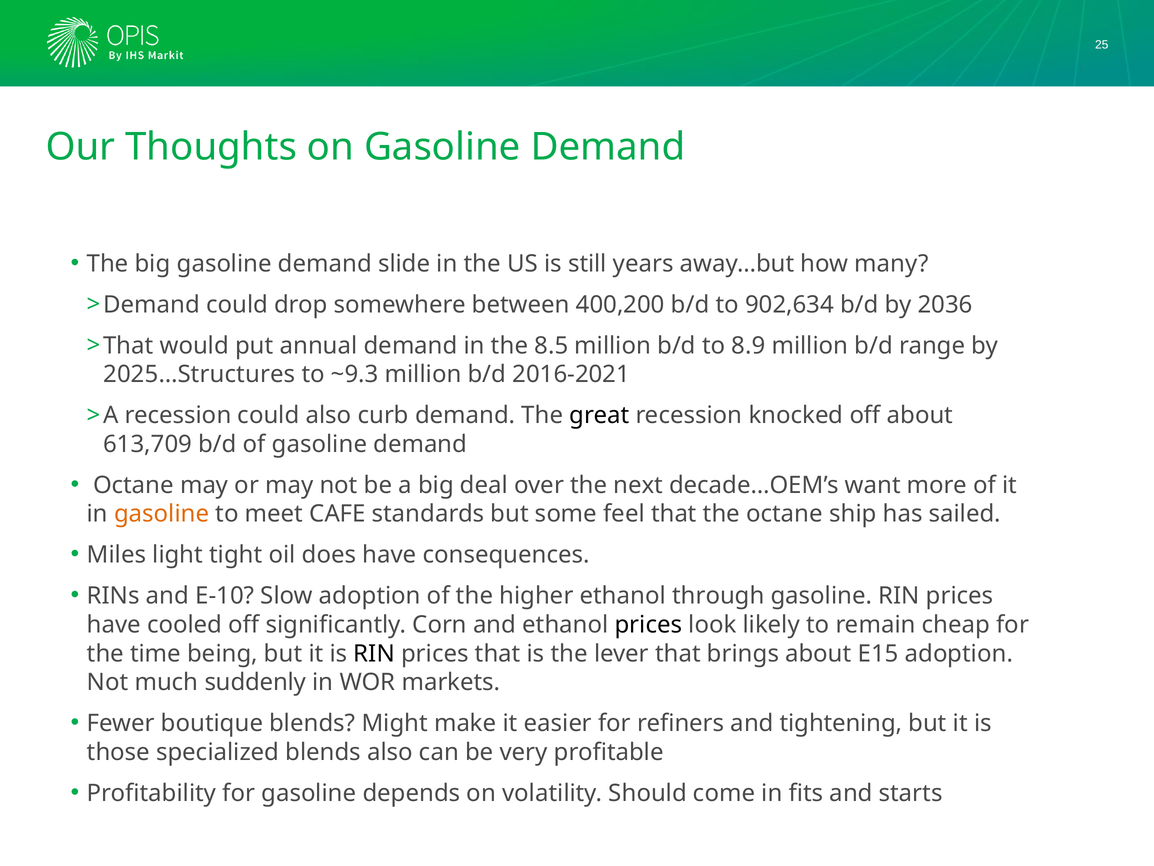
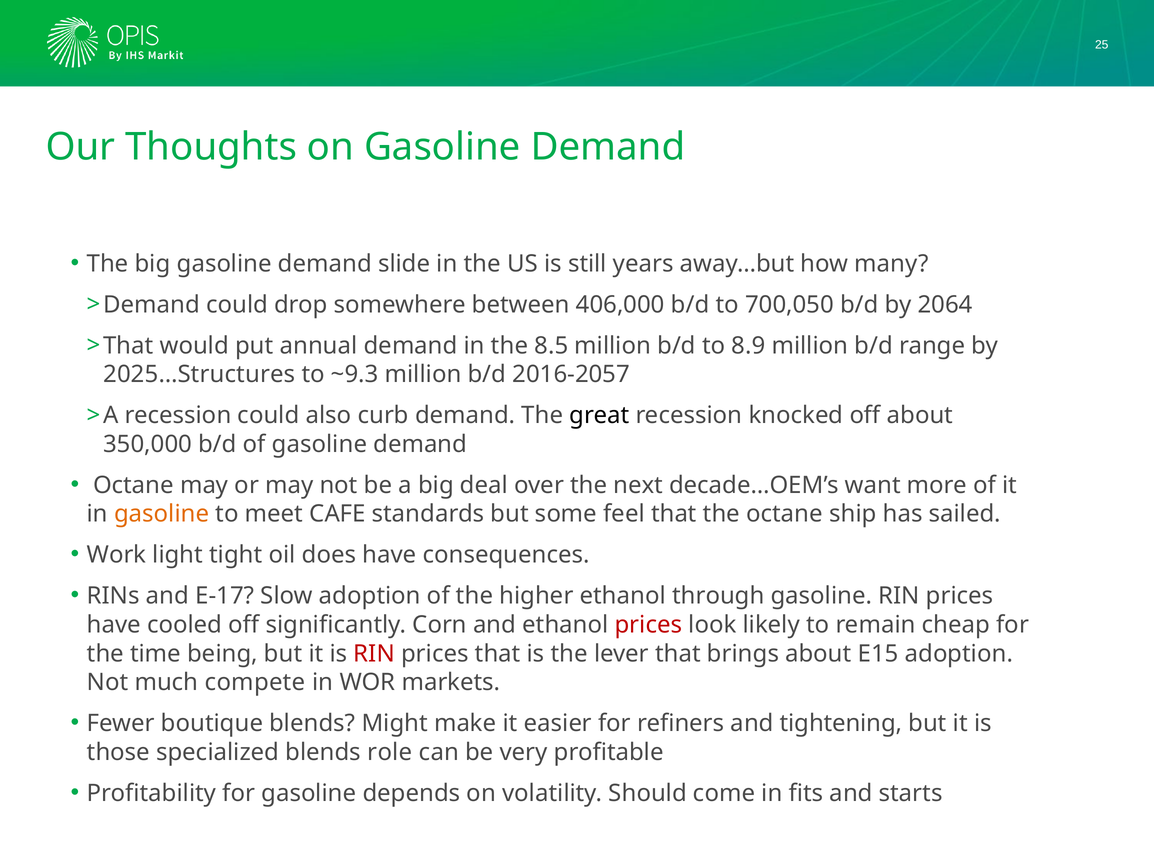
400,200: 400,200 -> 406,000 (620, 305)
902,634: 902,634 -> 700,050 (790, 305)
2036: 2036 -> 2064 (945, 305)
2016-2021: 2016-2021 -> 2016-2057 (571, 374)
613,709: 613,709 -> 350,000 (148, 444)
Miles: Miles -> Work (117, 555)
E-10: E-10 -> E-17 (225, 596)
prices colour: black -> red (648, 624)
RIN colour: black -> red (374, 653)
suddenly: suddenly -> compete (255, 682)
blends also: also -> role (390, 752)
